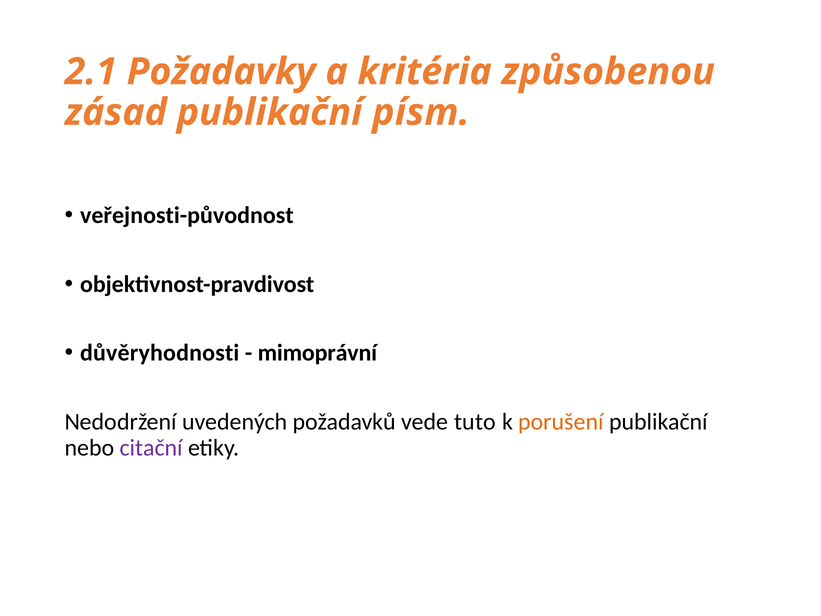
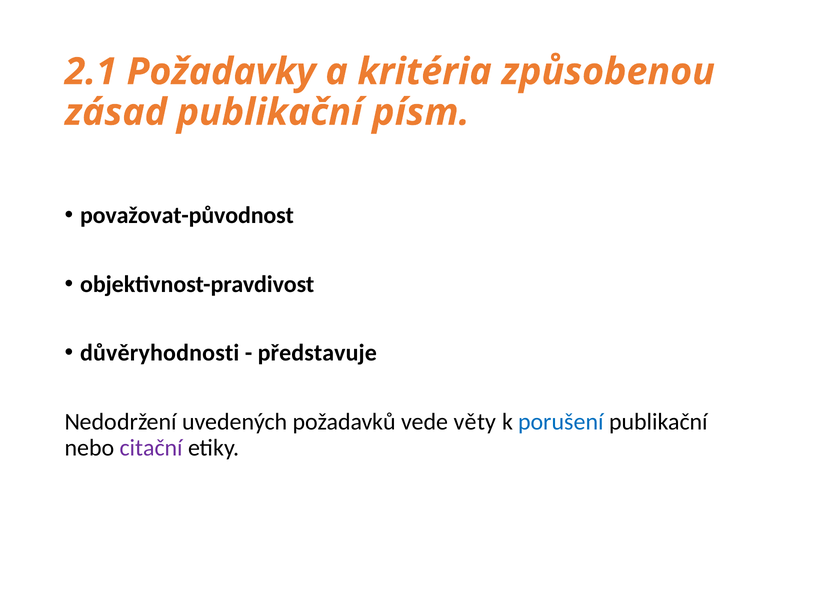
veřejnosti-původnost: veřejnosti-původnost -> považovat-původnost (187, 215)
mimoprávní: mimoprávní -> představuje (317, 353)
tuto: tuto -> věty (475, 422)
porušení colour: orange -> blue (561, 422)
